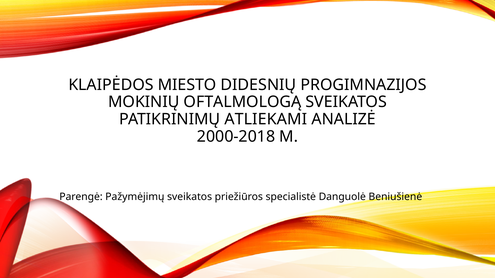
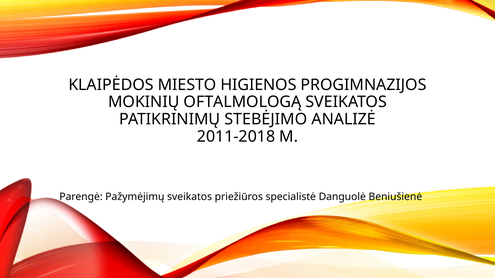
DIDESNIŲ: DIDESNIŲ -> HIGIENOS (258, 85)
ATLIEKAMI: ATLIEKAMI -> STEBĖJIMO (266, 119)
2000-2018: 2000-2018 -> 2011-2018 (236, 137)
